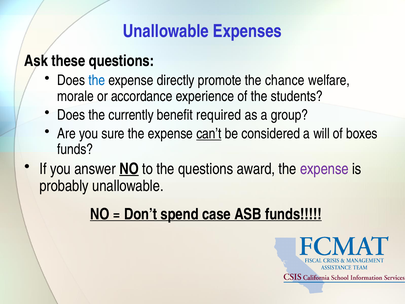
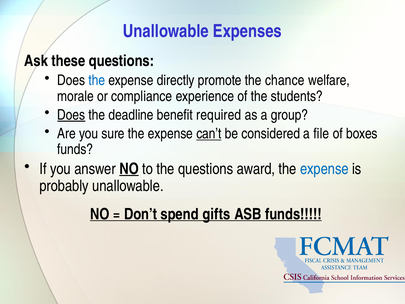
accordance: accordance -> compliance (142, 96)
Does underline: none -> present (71, 115)
currently: currently -> deadline (131, 115)
will: will -> file (321, 134)
expense colour: purple -> blue (324, 169)
case: case -> gifts (216, 214)
